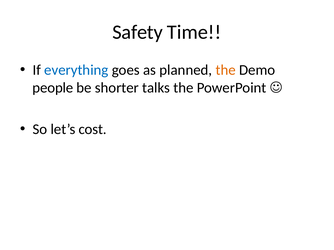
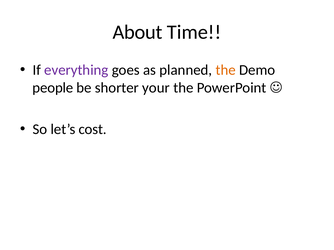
Safety: Safety -> About (138, 32)
everything colour: blue -> purple (76, 70)
talks: talks -> your (156, 88)
